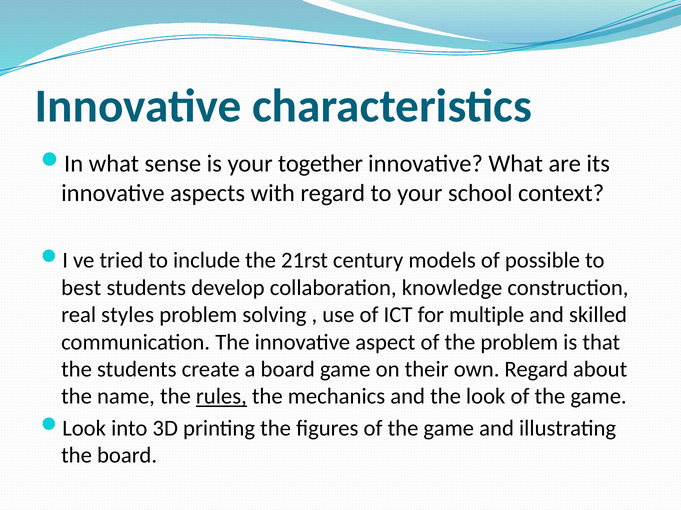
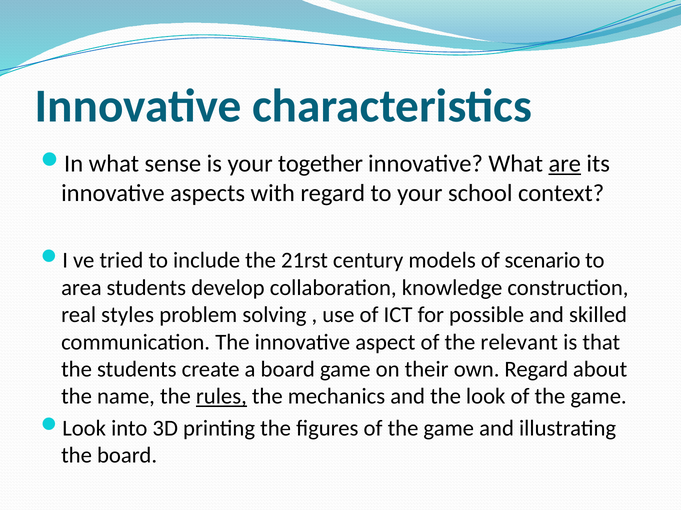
are underline: none -> present (565, 164)
possible: possible -> scenario (543, 261)
best: best -> area (81, 288)
multiple: multiple -> possible (487, 315)
the problem: problem -> relevant (519, 343)
